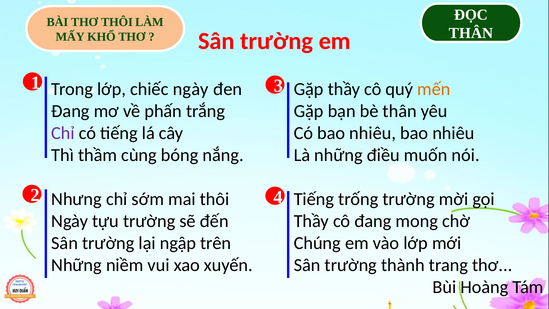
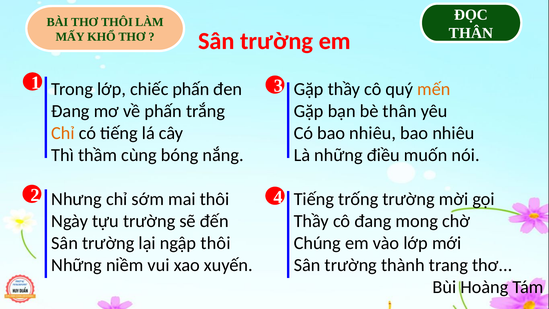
chiếc ngày: ngày -> phấn (191, 89)
Chỉ colour: purple -> orange (63, 133)
ngập trên: trên -> thôi (215, 243)
